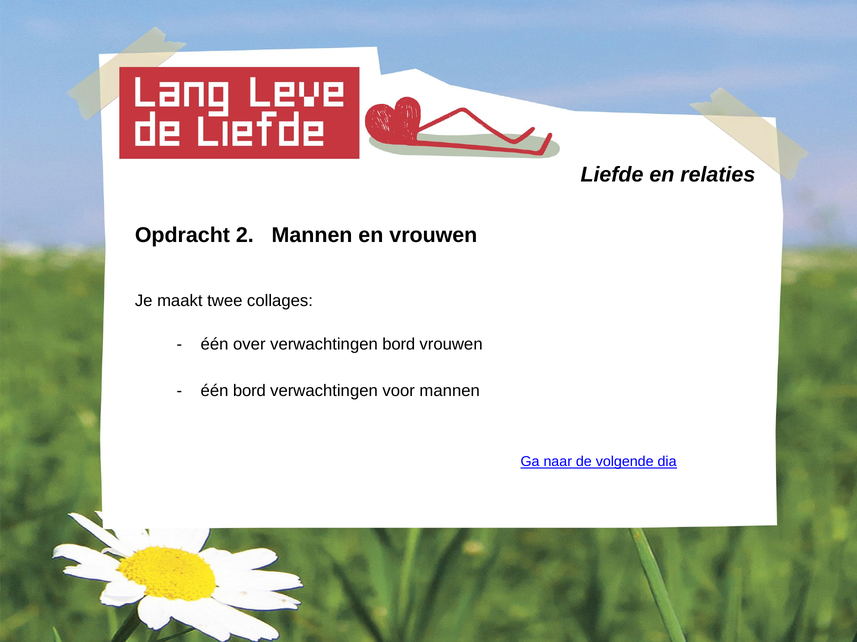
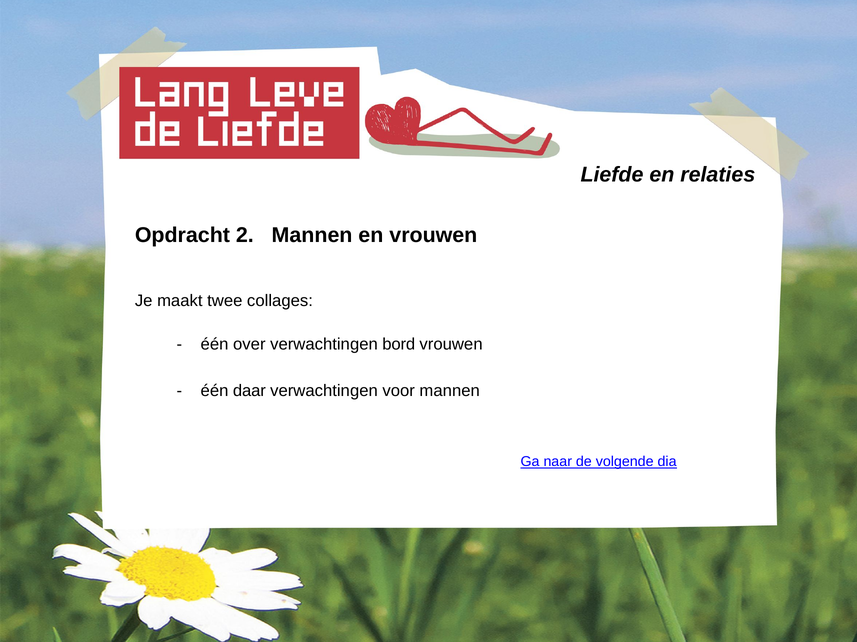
één bord: bord -> daar (249, 391)
